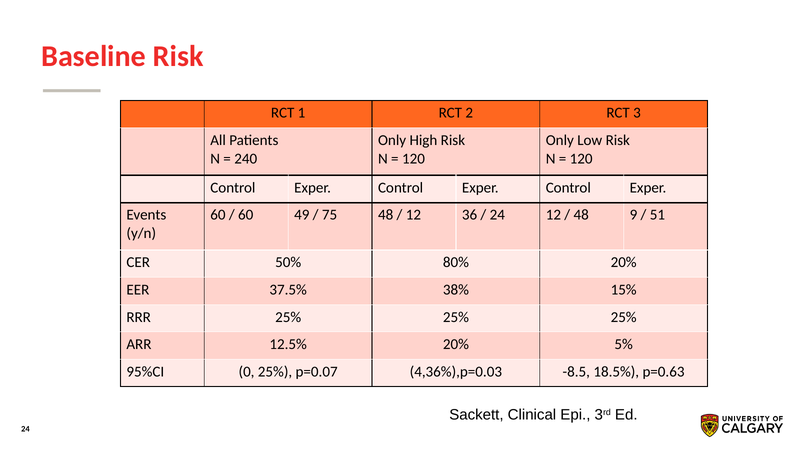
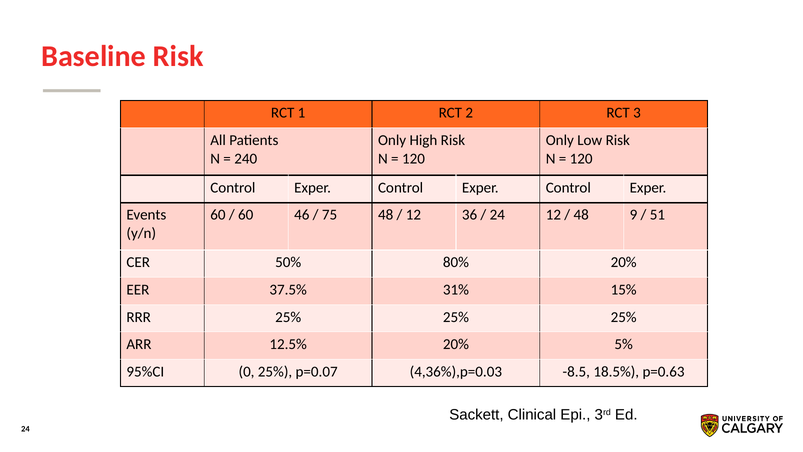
49: 49 -> 46 (302, 215)
38%: 38% -> 31% (456, 290)
